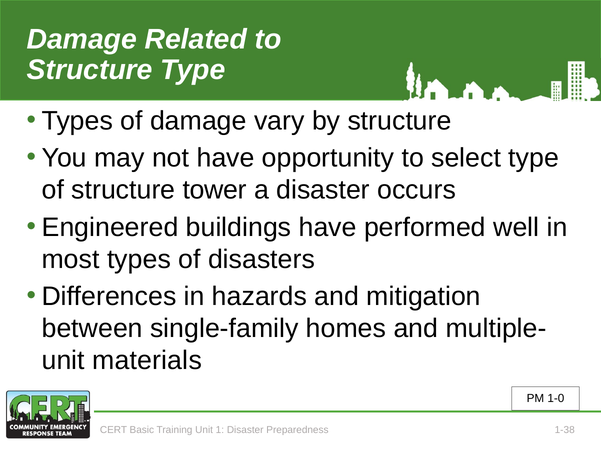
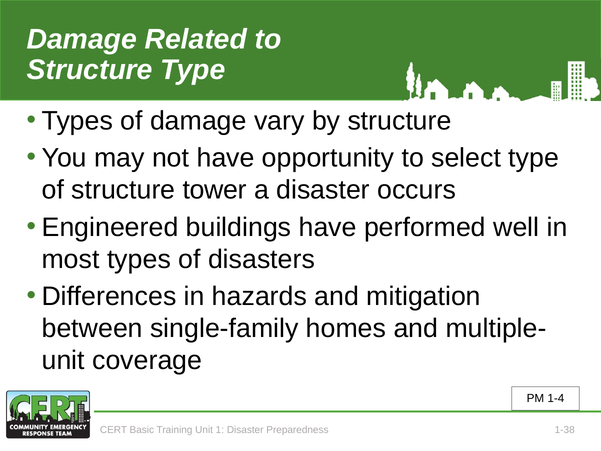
materials: materials -> coverage (147, 360)
1-0: 1-0 -> 1-4 (556, 398)
